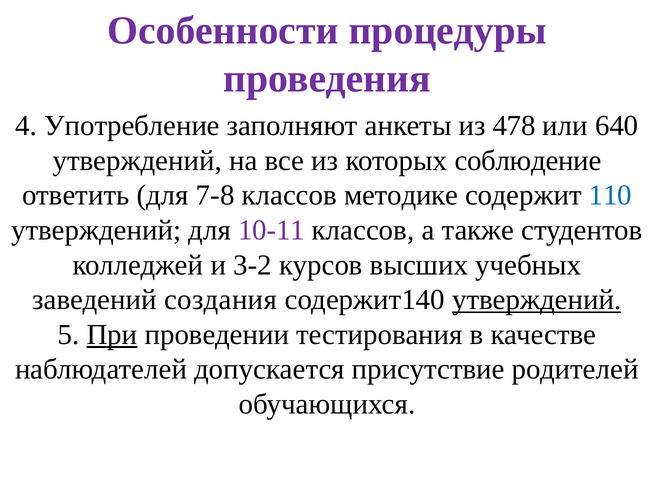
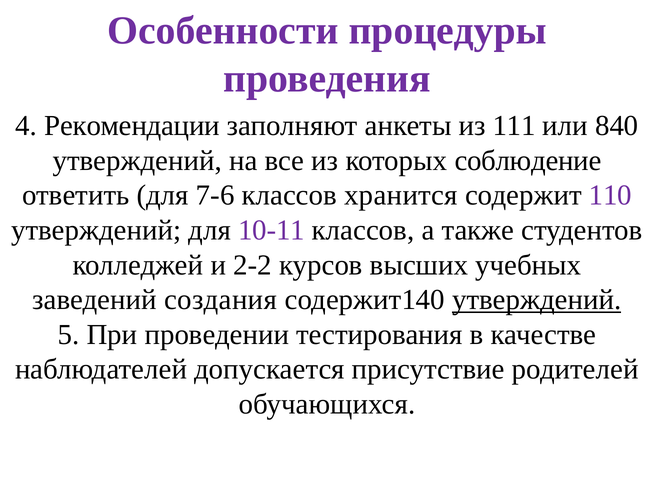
Употребление: Употребление -> Рекомендации (132, 126)
478: 478 -> 111 (514, 126)
640: 640 -> 840 (617, 126)
7-8: 7-8 -> 7-6 (215, 195)
методике: методике -> хранится (401, 195)
110 colour: blue -> purple (610, 195)
3-2: 3-2 -> 2-2 (253, 265)
При underline: present -> none (112, 334)
